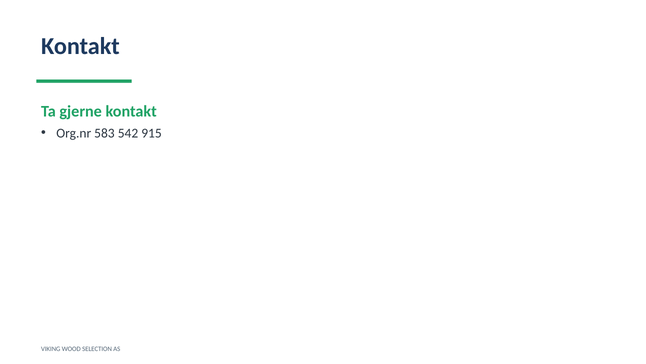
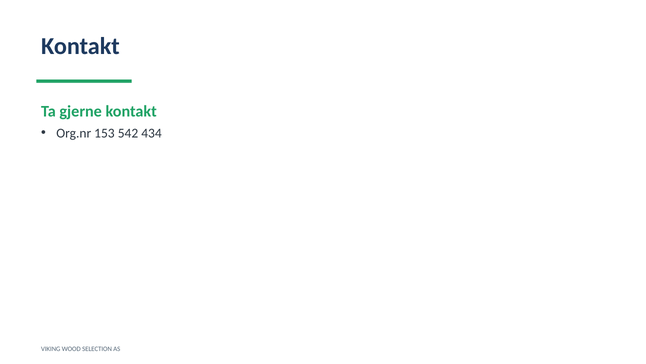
583: 583 -> 153 (104, 133)
915: 915 -> 434 (152, 133)
